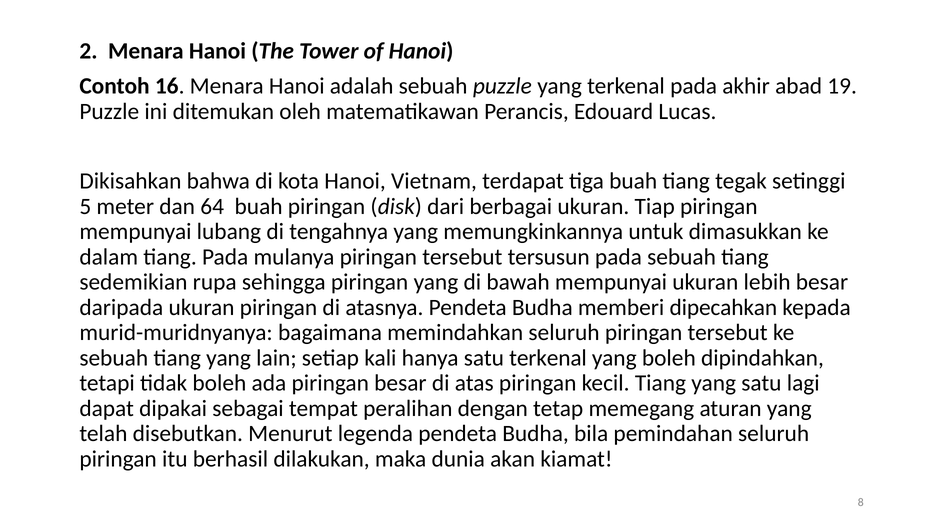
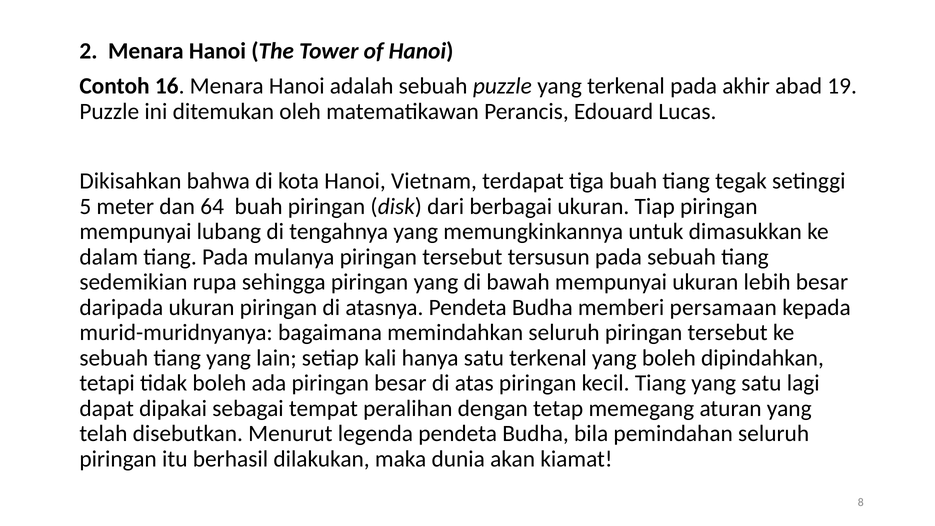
dipecahkan: dipecahkan -> persamaan (723, 307)
